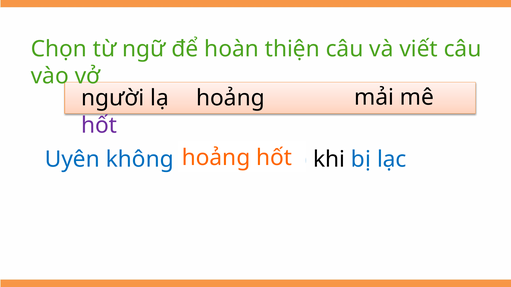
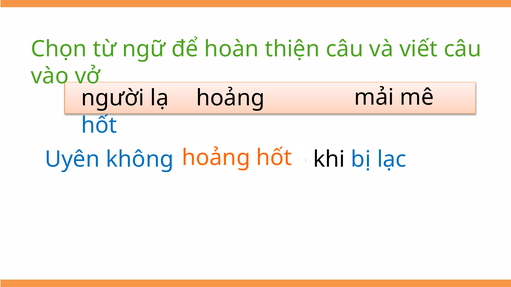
hốt colour: purple -> blue (99, 125)
